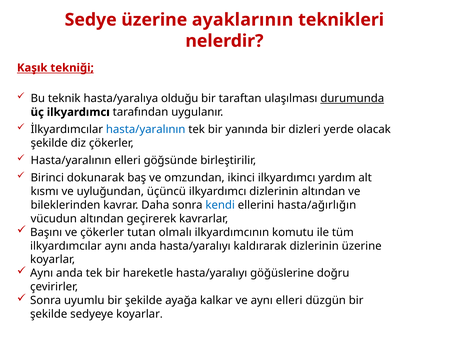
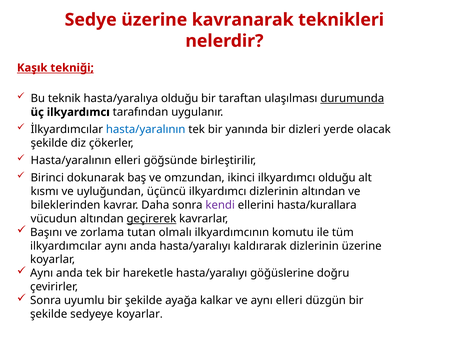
ayaklarının: ayaklarının -> kavranarak (243, 20)
ilkyardımcı yardım: yardım -> olduğu (337, 178)
kendi colour: blue -> purple (220, 205)
hasta/ağırlığın: hasta/ağırlığın -> hasta/kurallara (317, 205)
geçirerek underline: none -> present (151, 219)
ve çökerler: çökerler -> zorlama (102, 232)
